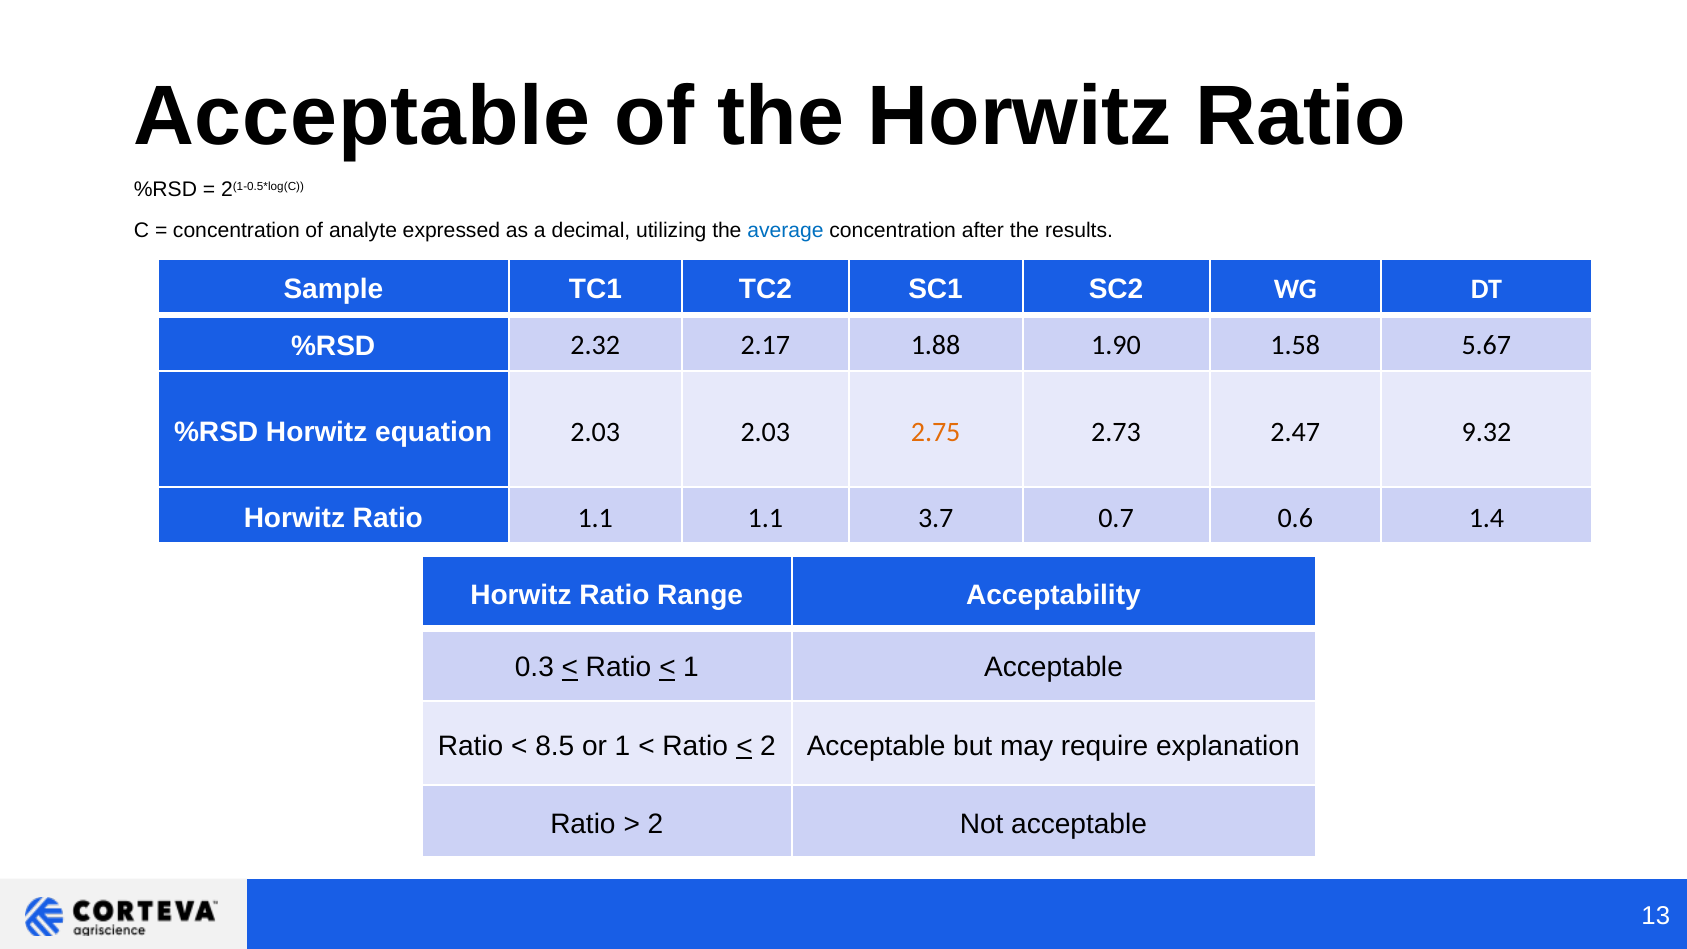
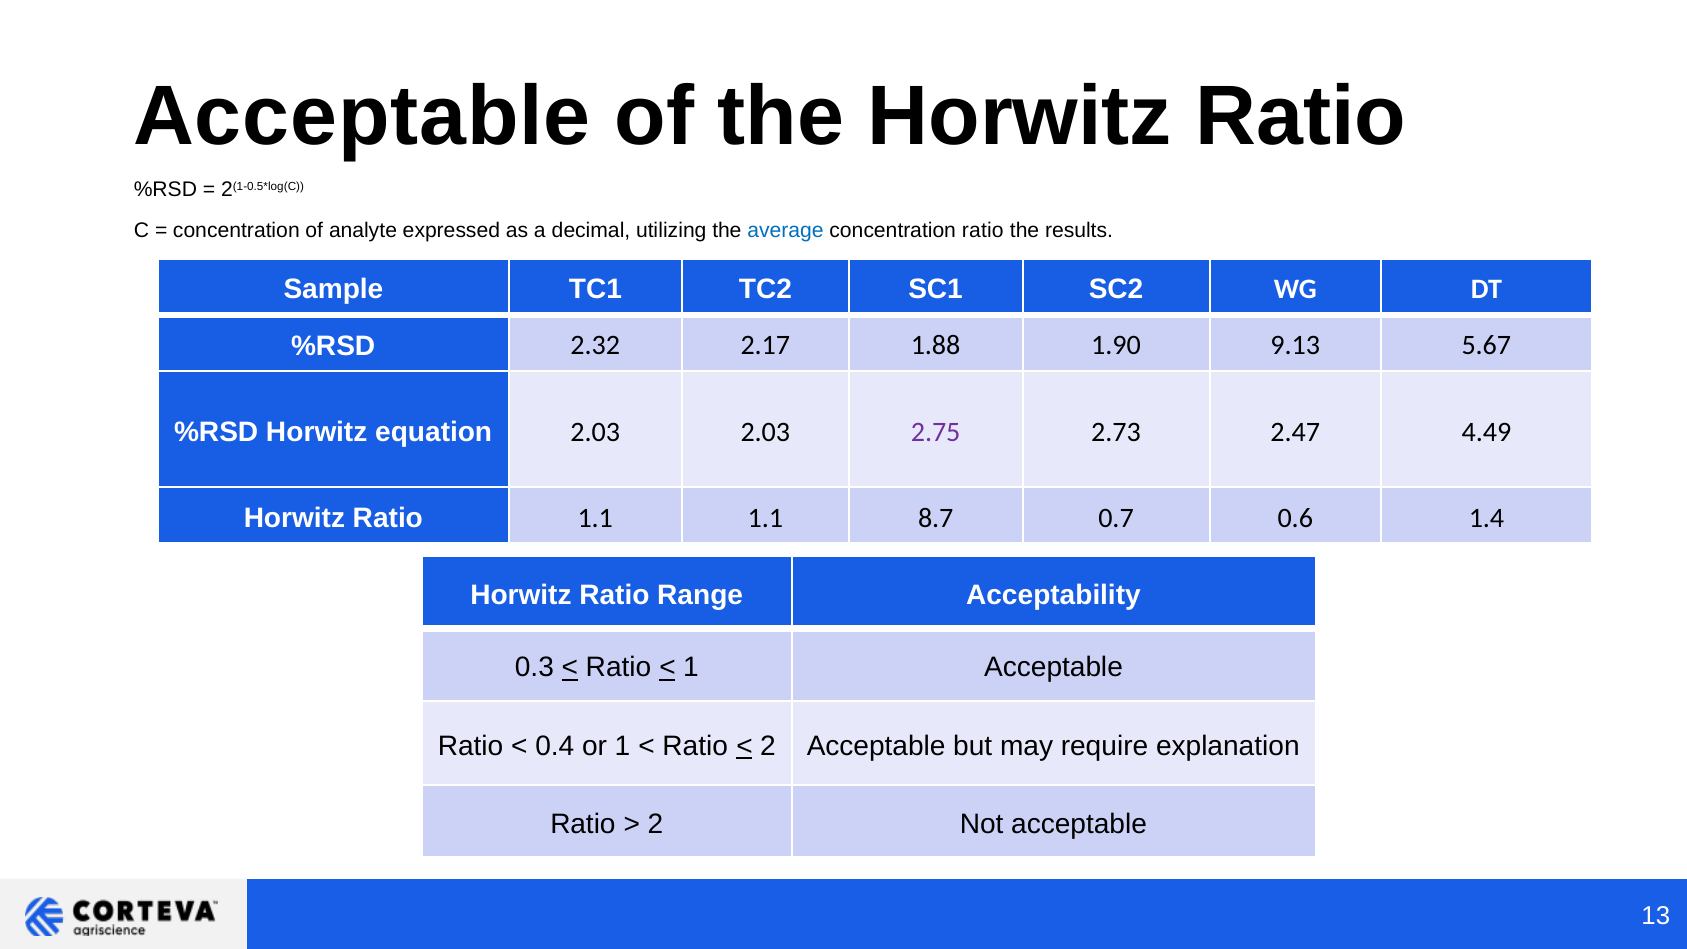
concentration after: after -> ratio (983, 231)
1.58: 1.58 -> 9.13 (1295, 346)
2.75 colour: orange -> purple (936, 432)
9.32: 9.32 -> 4.49 (1486, 432)
3.7: 3.7 -> 8.7 (936, 518)
8.5: 8.5 -> 0.4 (555, 746)
